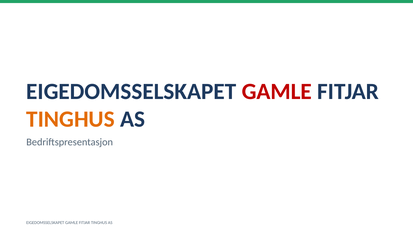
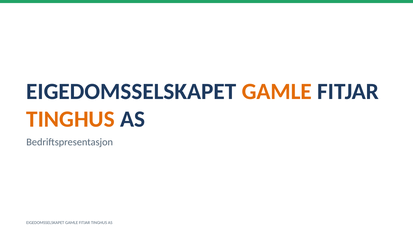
GAMLE colour: red -> orange (277, 92)
